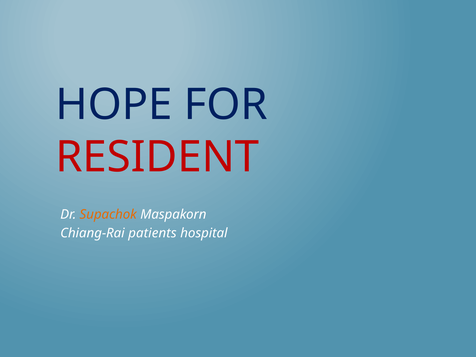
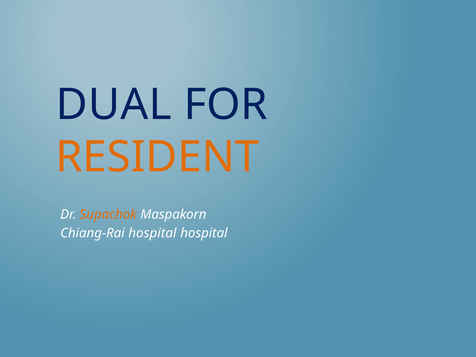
HOPE: HOPE -> DUAL (114, 105)
RESIDENT colour: red -> orange (157, 157)
Chiang-Rai patients: patients -> hospital (152, 233)
